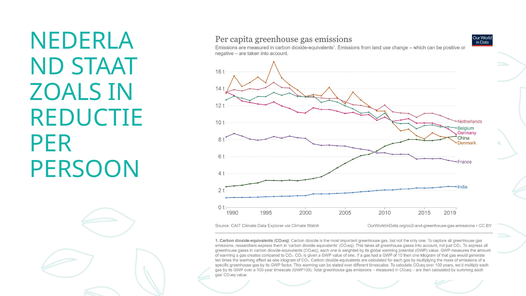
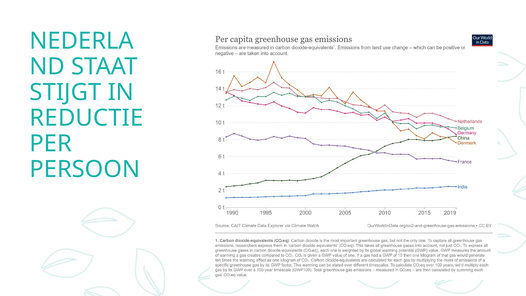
ZOALS: ZOALS -> STIJGT (66, 92)
